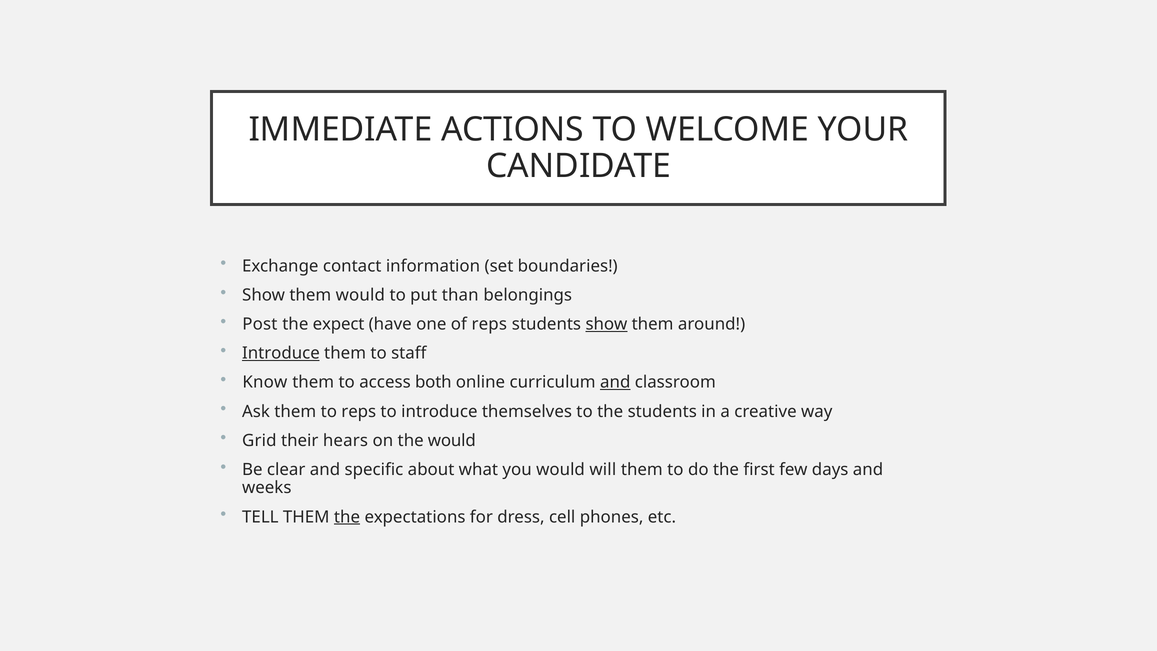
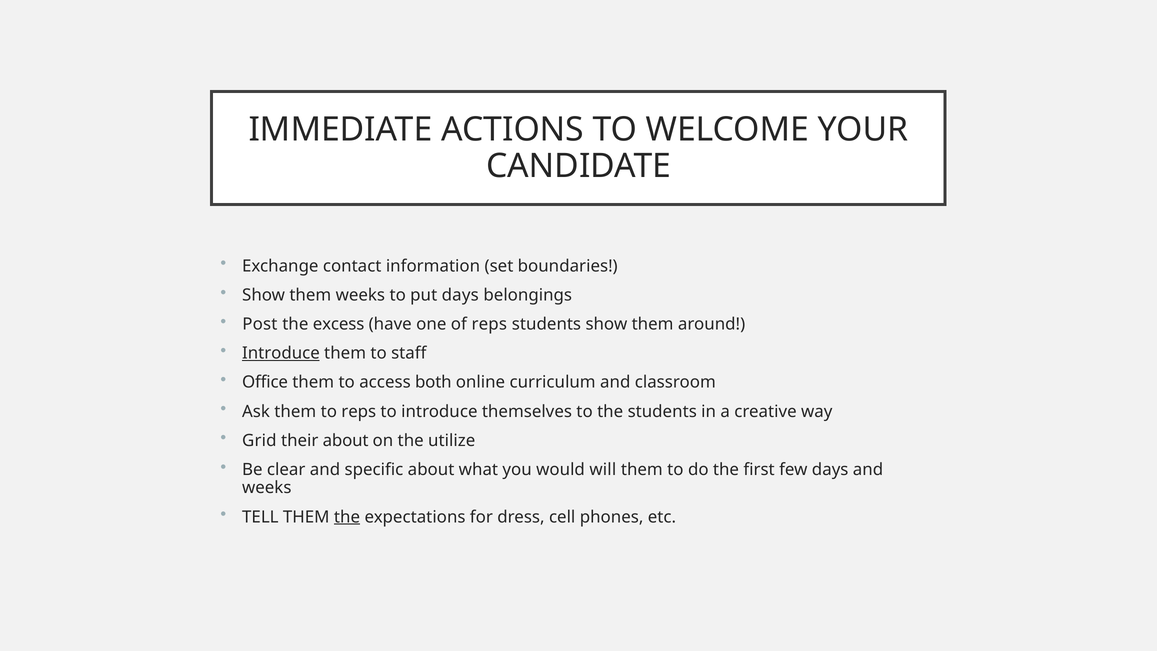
them would: would -> weeks (360, 295)
put than: than -> days (460, 295)
expect: expect -> excess (339, 324)
show underline: present -> none (606, 324)
Know: Know -> Office (265, 382)
and underline: present -> none (615, 382)
their hears: hears -> about (346, 440)
the would: would -> utilize (452, 440)
